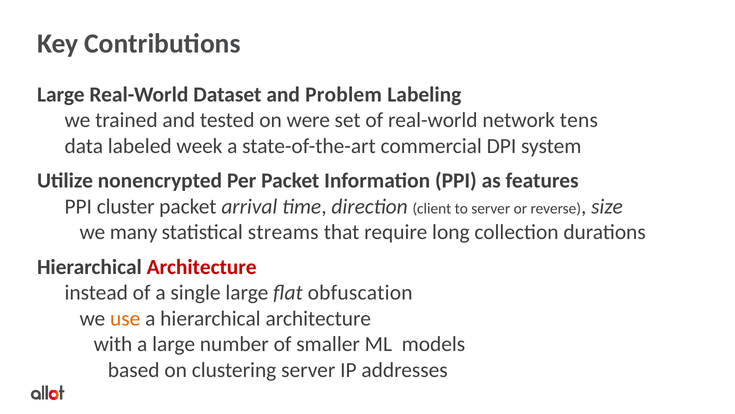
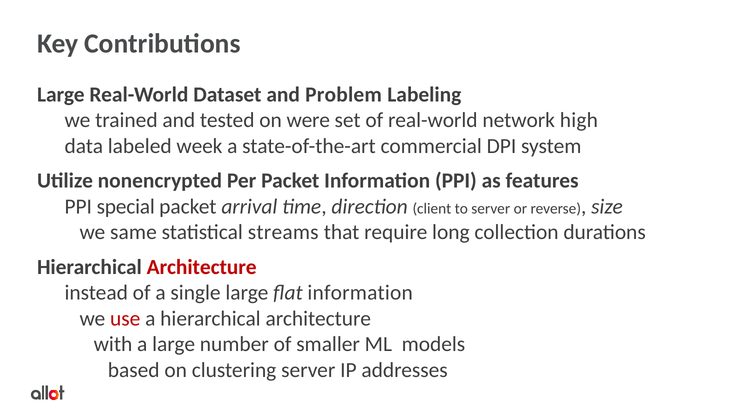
tens: tens -> high (579, 120)
cluster: cluster -> special (126, 206)
many: many -> same (133, 232)
flat obfuscation: obfuscation -> information (360, 293)
use colour: orange -> red (125, 318)
